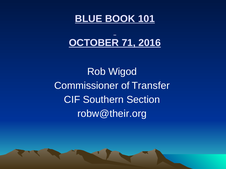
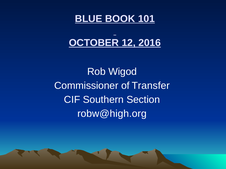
71: 71 -> 12 (129, 43)
robw@their.org: robw@their.org -> robw@high.org (112, 114)
